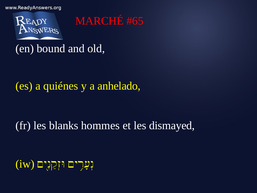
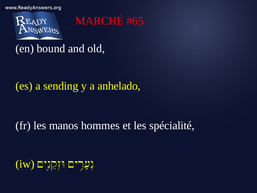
quiénes: quiénes -> sending (61, 86)
blanks: blanks -> manos (64, 125)
dismayed: dismayed -> spécialité (172, 125)
